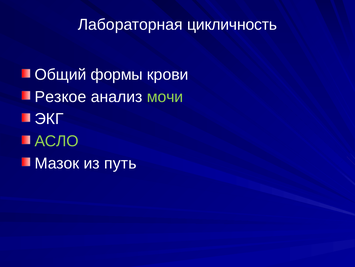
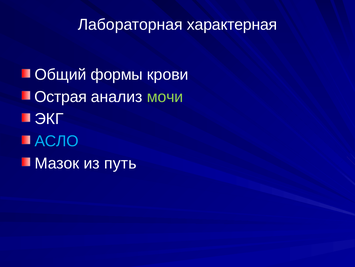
цикличность: цикличность -> характерная (232, 25)
Резкое: Резкое -> Острая (61, 97)
АСЛО colour: light green -> light blue (57, 141)
